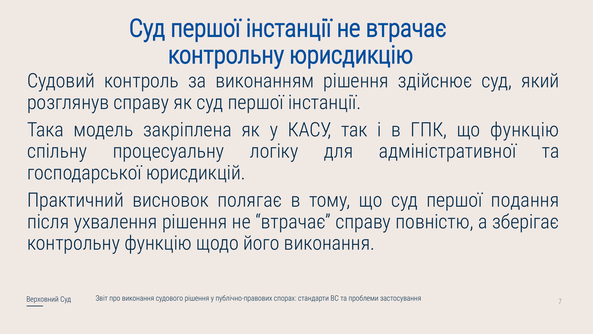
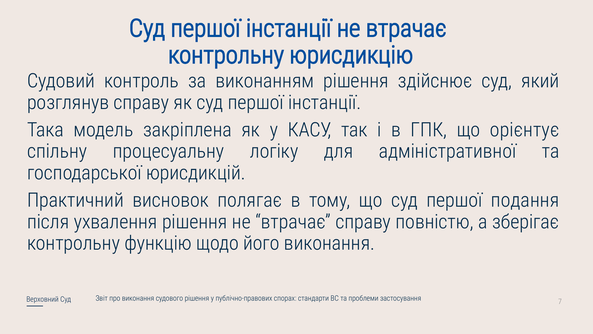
що функцію: функцію -> орієнтує (525, 130)
